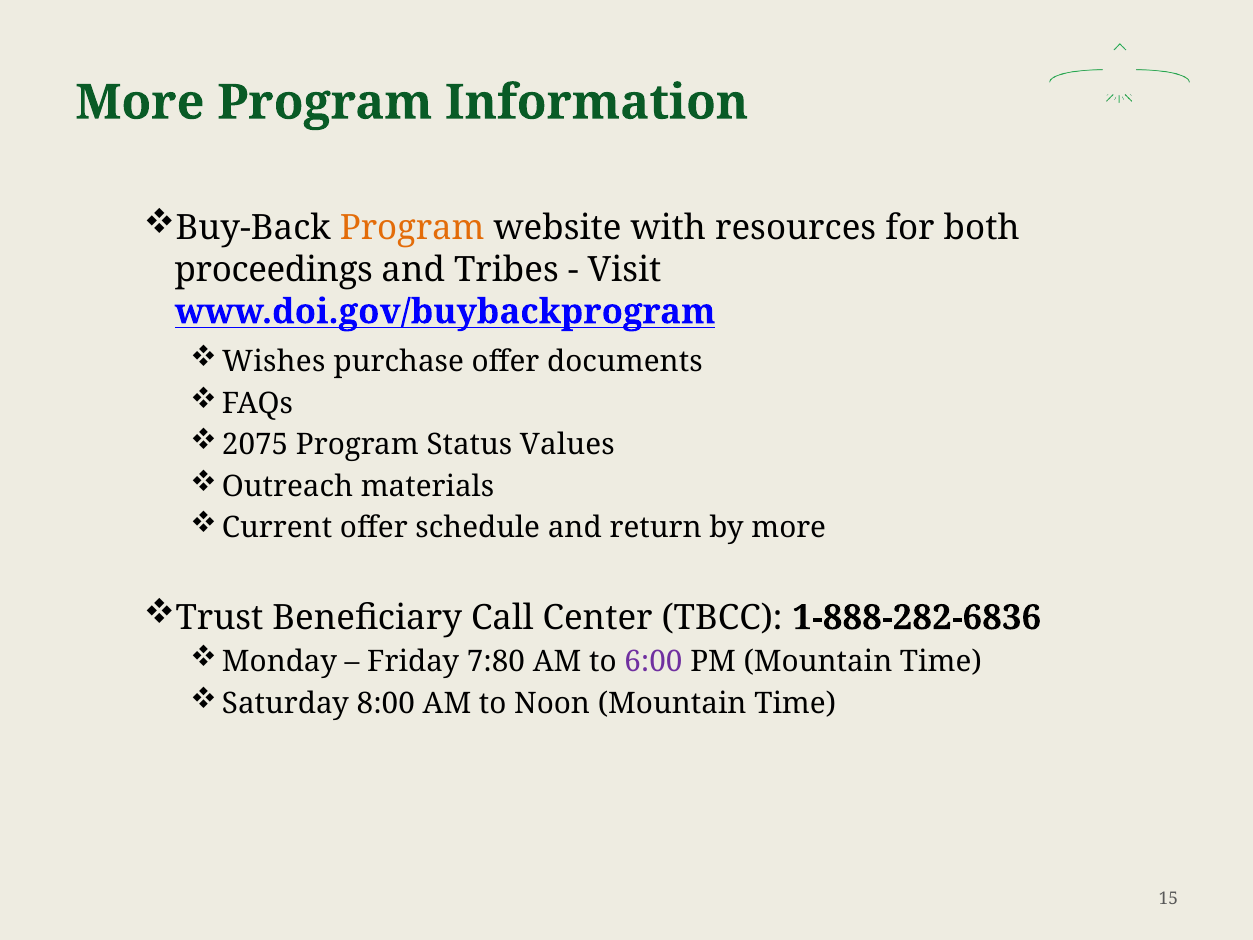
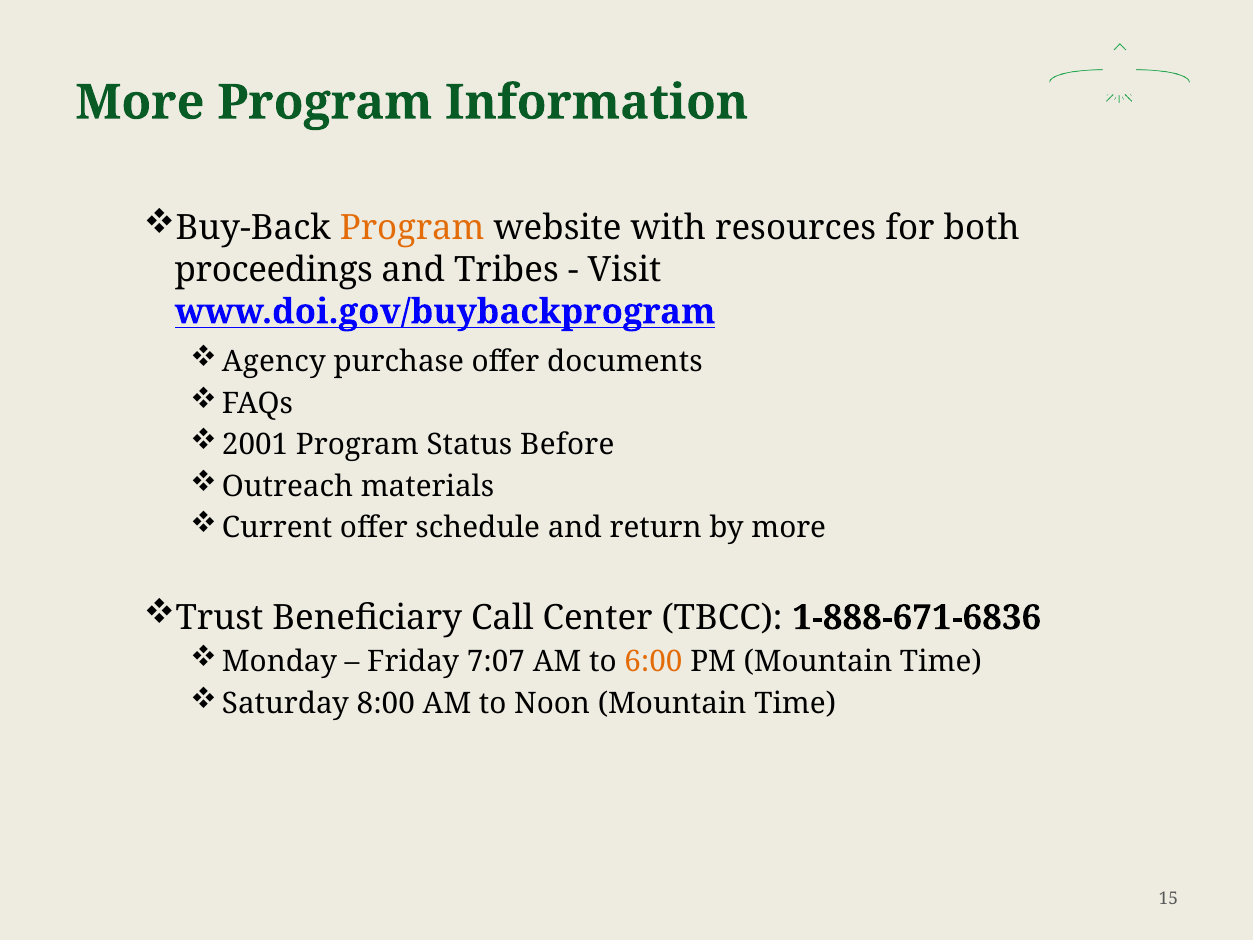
Wishes: Wishes -> Agency (274, 362)
2075: 2075 -> 2001 (255, 445)
Values: Values -> Before (567, 445)
1-888-282-6836: 1-888-282-6836 -> 1-888-671-6836 (917, 618)
7:80: 7:80 -> 7:07 (496, 662)
6:00 colour: purple -> orange (653, 662)
